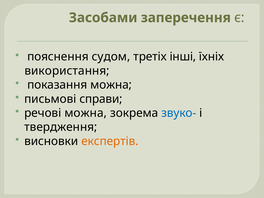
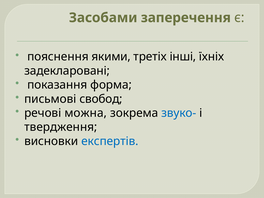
судом: судом -> якими (111, 57)
використання: використання -> задекларовані (67, 71)
показання можна: можна -> форма (111, 85)
справи: справи -> свобод (101, 99)
експертів colour: orange -> blue (110, 141)
